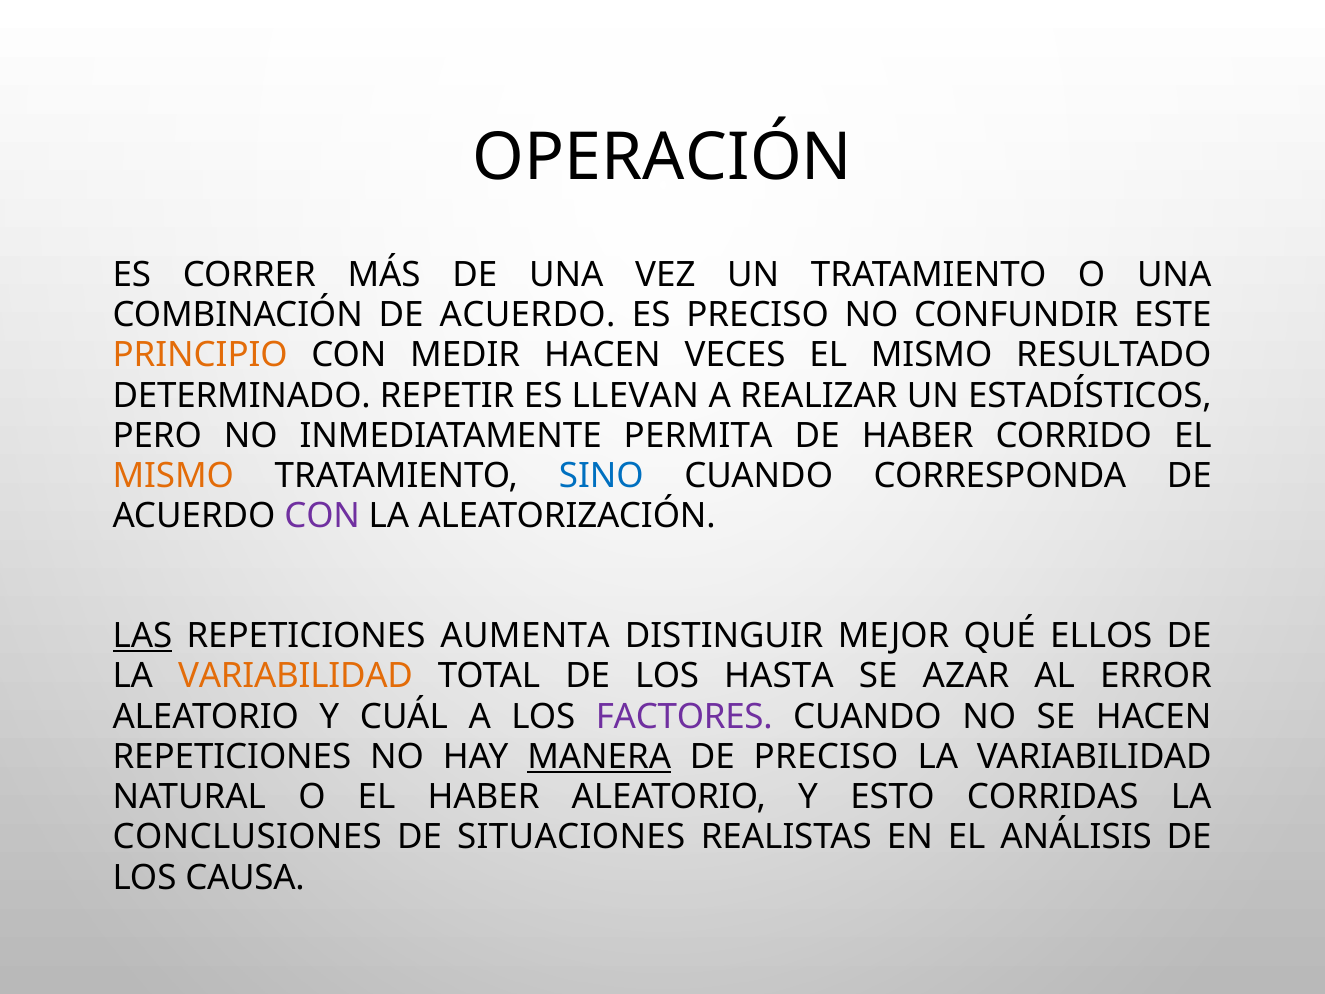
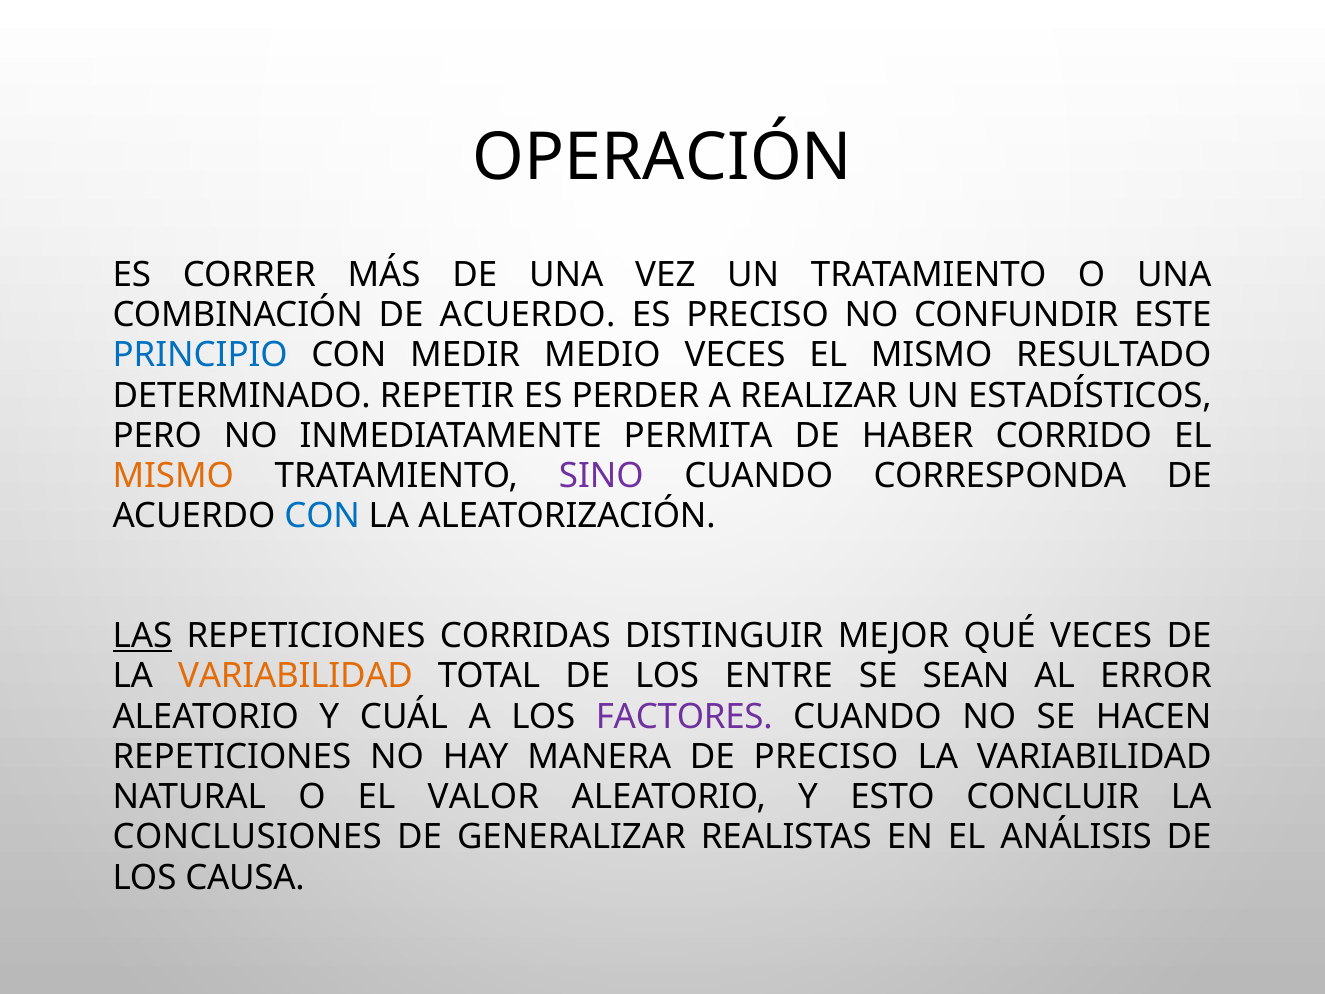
PRINCIPIO colour: orange -> blue (200, 355)
MEDIR HACEN: HACEN -> MEDIO (602, 355)
LLEVAN: LLEVAN -> PERDER (636, 395)
SINO colour: blue -> purple (601, 476)
CON colour: purple -> blue (322, 516)
AUMENTA: AUMENTA -> CORRIDAS (525, 636)
QUÉ ELLOS: ELLOS -> VECES (1101, 636)
HASTA: HASTA -> ENTRE (779, 676)
AZAR: AZAR -> SEAN (966, 676)
MANERA underline: present -> none (599, 757)
EL HABER: HABER -> VALOR (483, 797)
CORRIDAS: CORRIDAS -> CONCLUIR (1053, 797)
SITUACIONES: SITUACIONES -> GENERALIZAR (571, 837)
